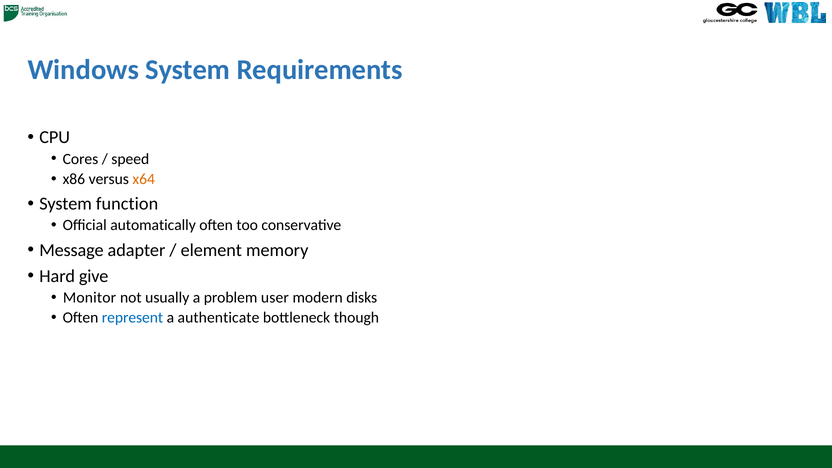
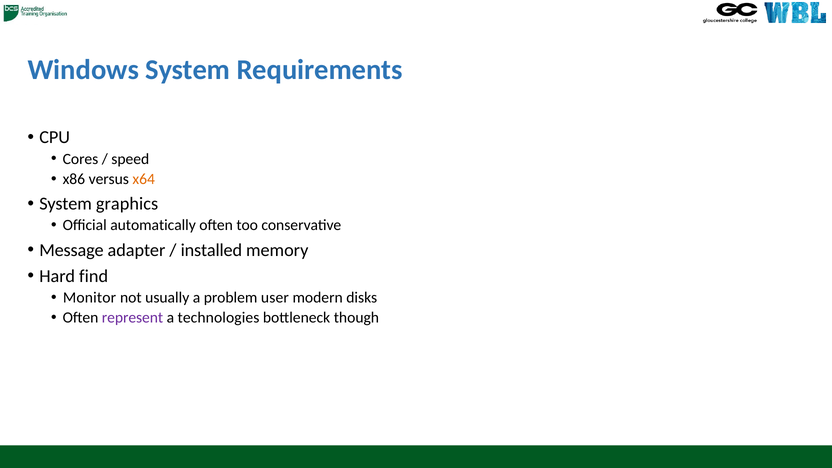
function: function -> graphics (127, 204)
element: element -> installed (211, 250)
give: give -> find (94, 276)
represent colour: blue -> purple (133, 318)
authenticate: authenticate -> technologies (218, 318)
